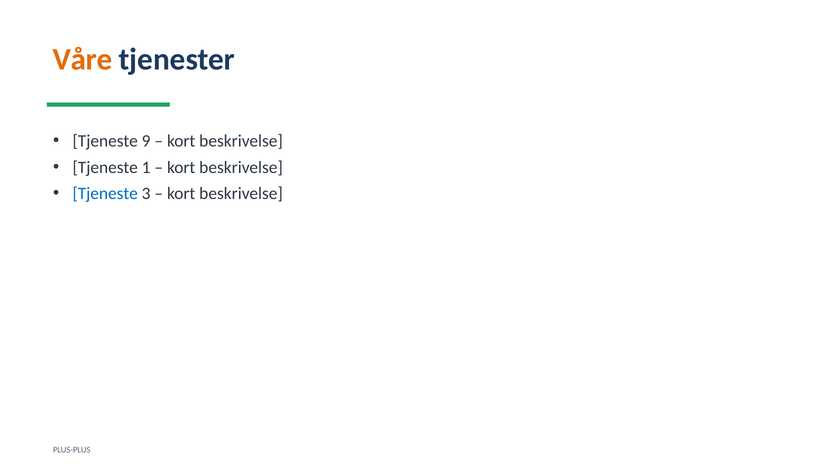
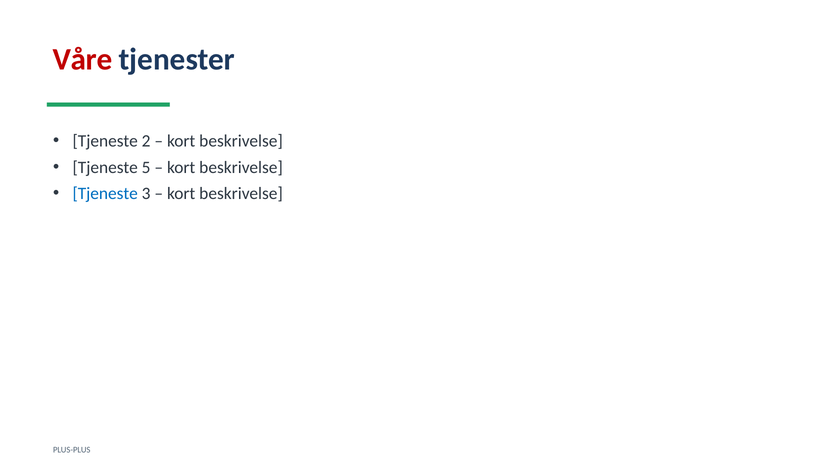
Våre colour: orange -> red (82, 59)
9: 9 -> 2 (146, 141)
1: 1 -> 5 (146, 167)
